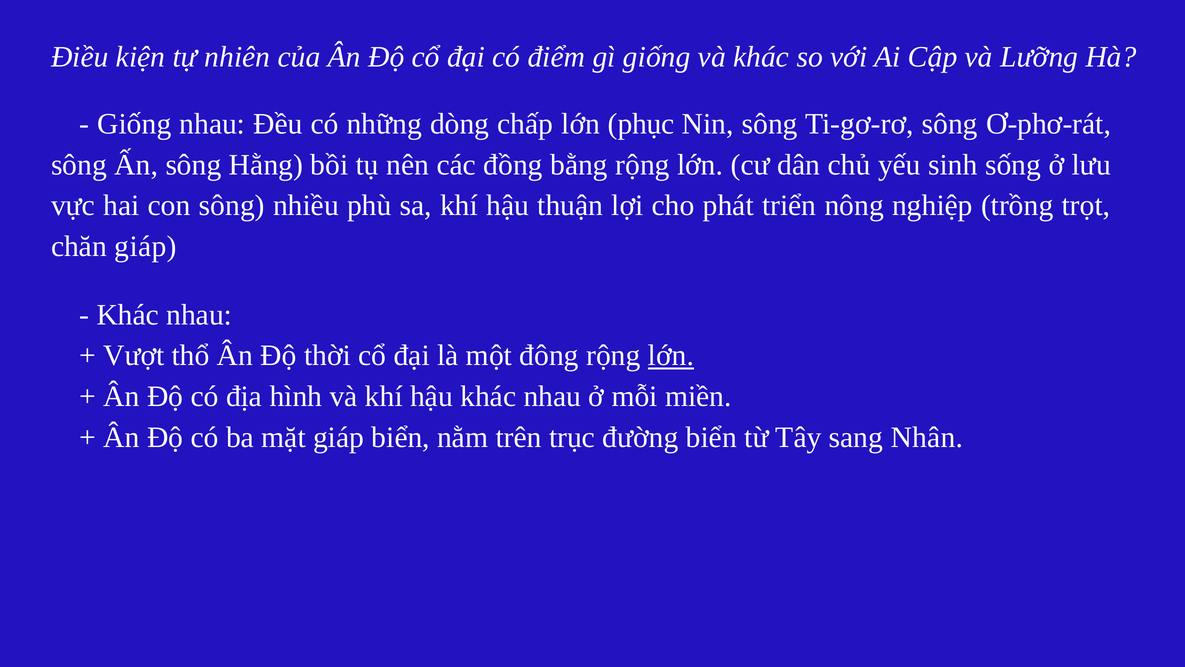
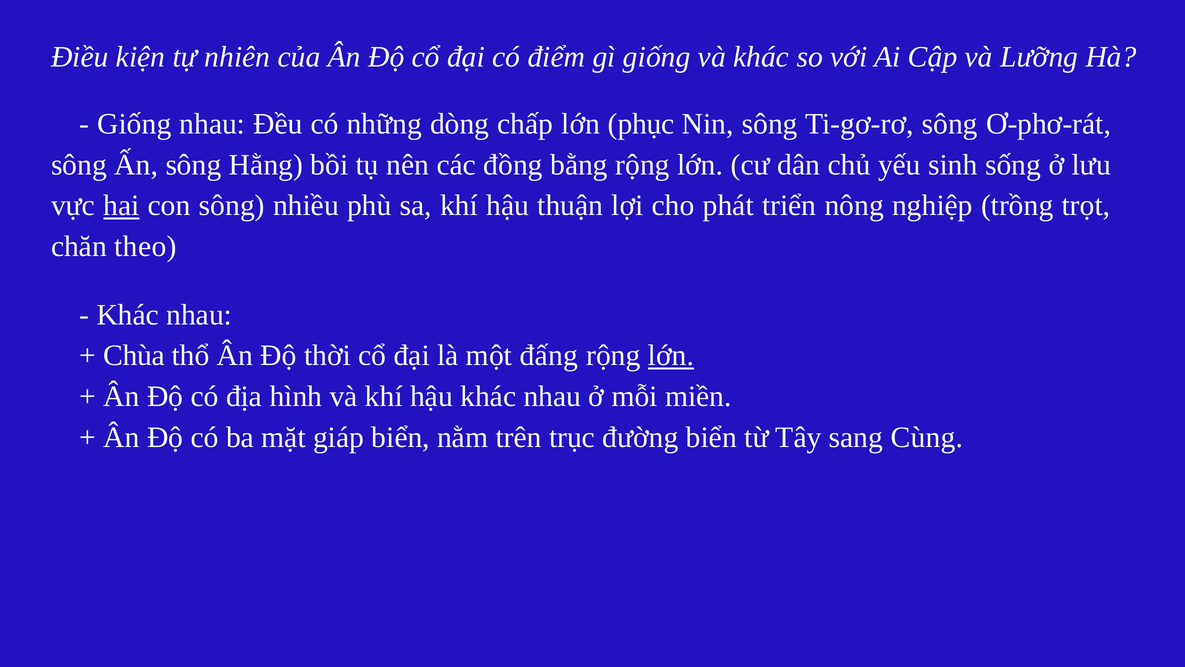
hai underline: none -> present (121, 206)
chăn giáp: giáp -> theo (145, 246)
Vượt: Vượt -> Chùa (134, 355)
đông: đông -> đấng (549, 355)
Nhân: Nhân -> Cùng (927, 437)
